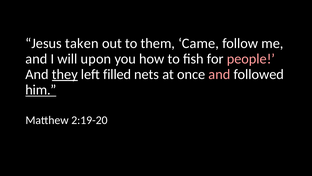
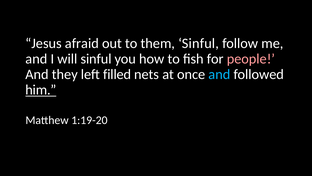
taken: taken -> afraid (82, 43)
them Came: Came -> Sinful (199, 43)
will upon: upon -> sinful (96, 59)
they underline: present -> none (65, 74)
and colour: pink -> light blue (219, 74)
2:19-20: 2:19-20 -> 1:19-20 (89, 120)
